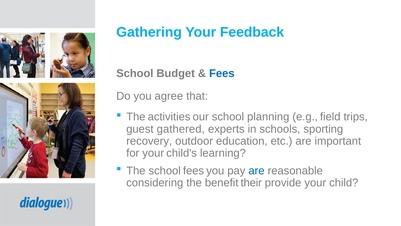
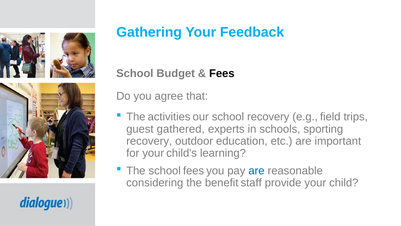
Fees colour: blue -> black (222, 73)
school planning: planning -> recovery (268, 117)
their: their -> staff (251, 183)
